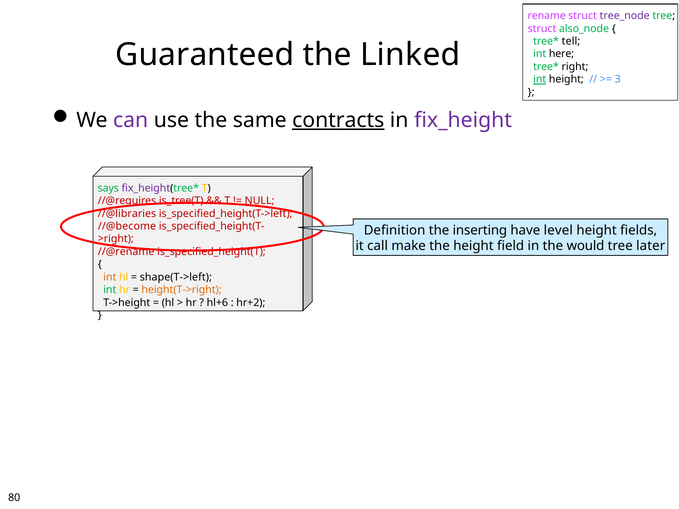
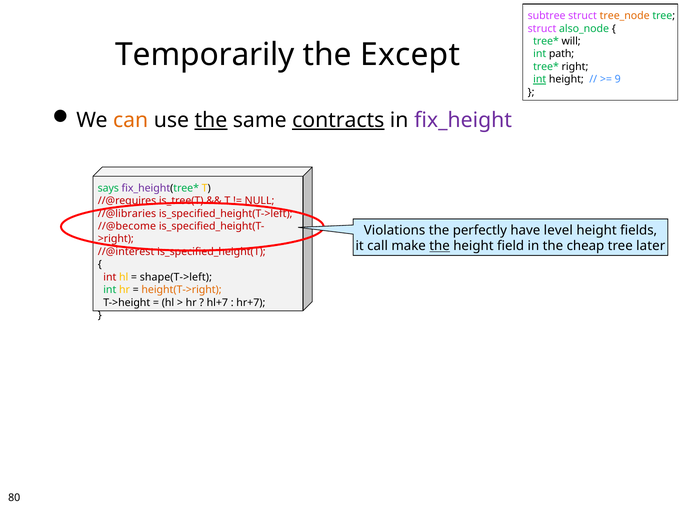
rename: rename -> subtree (547, 16)
tree_node colour: purple -> orange (625, 16)
tell: tell -> will (571, 41)
Guaranteed: Guaranteed -> Temporarily (205, 55)
Linked: Linked -> Except (410, 55)
here: here -> path (562, 54)
3: 3 -> 9 (618, 79)
can colour: purple -> orange (131, 120)
the underline: none -> present (211, 120)
Definition: Definition -> Violations (395, 230)
inserting: inserting -> perfectly (480, 230)
the underline: none -> present (440, 246)
would: would -> cheap (585, 246)
//@rename: //@rename -> //@interest (126, 252)
int colour: orange -> red (110, 277)
hl+6: hl+6 -> hl+7 (217, 303)
hr+2: hr+2 -> hr+7 (251, 303)
